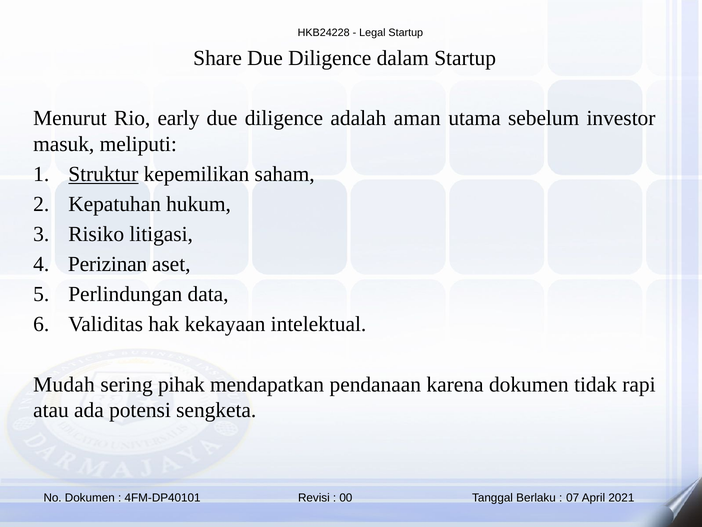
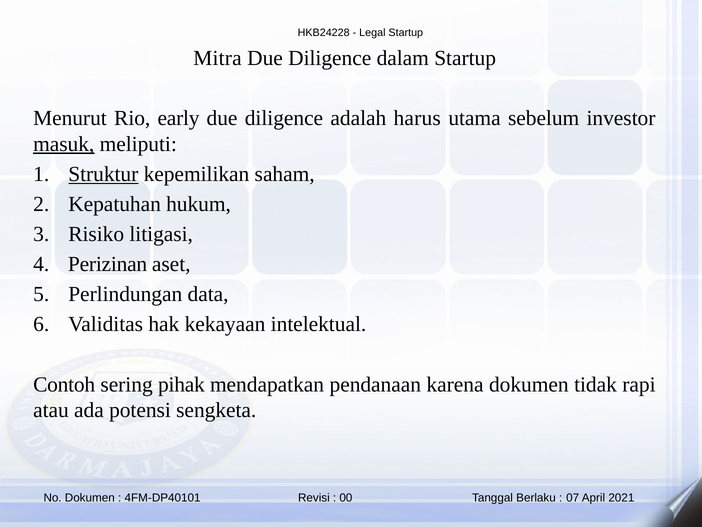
Share: Share -> Mitra (217, 58)
aman: aman -> harus (417, 118)
masuk underline: none -> present (64, 144)
Mudah: Mudah -> Contoh (64, 384)
